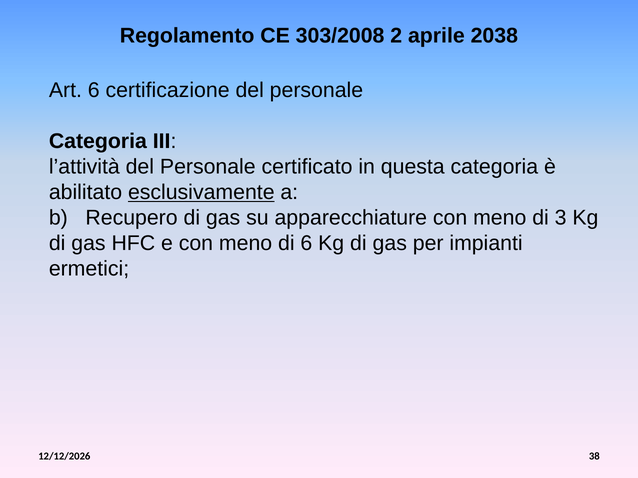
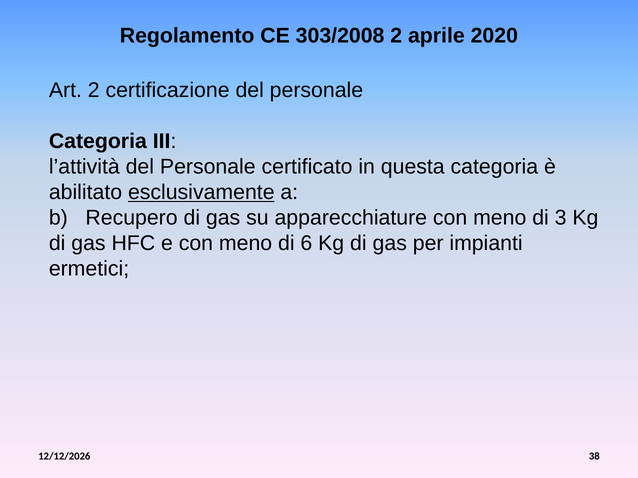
2038: 2038 -> 2020 (494, 36)
Art 6: 6 -> 2 (94, 90)
